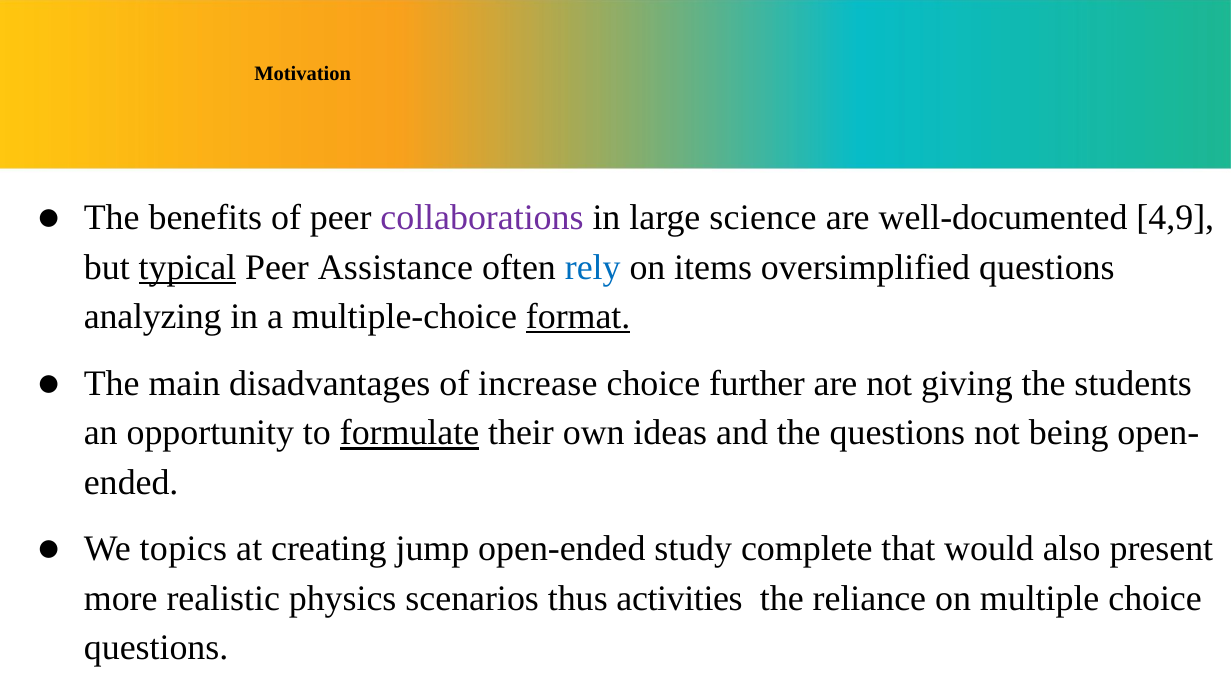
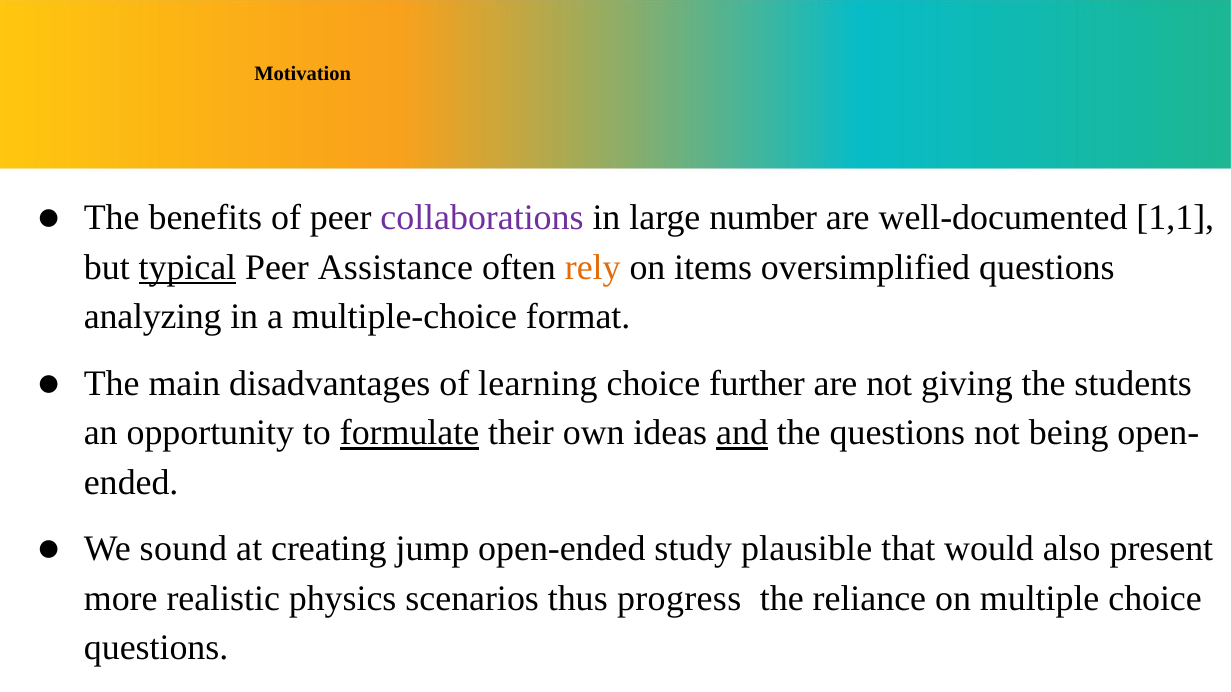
science: science -> number (763, 218)
4,9: 4,9 -> 1,1 (1175, 218)
rely colour: blue -> orange (593, 268)
format underline: present -> none (578, 317)
increase: increase -> learning (538, 384)
and underline: none -> present (742, 433)
topics: topics -> sound (183, 549)
complete: complete -> plausible (807, 549)
activities: activities -> progress (679, 599)
